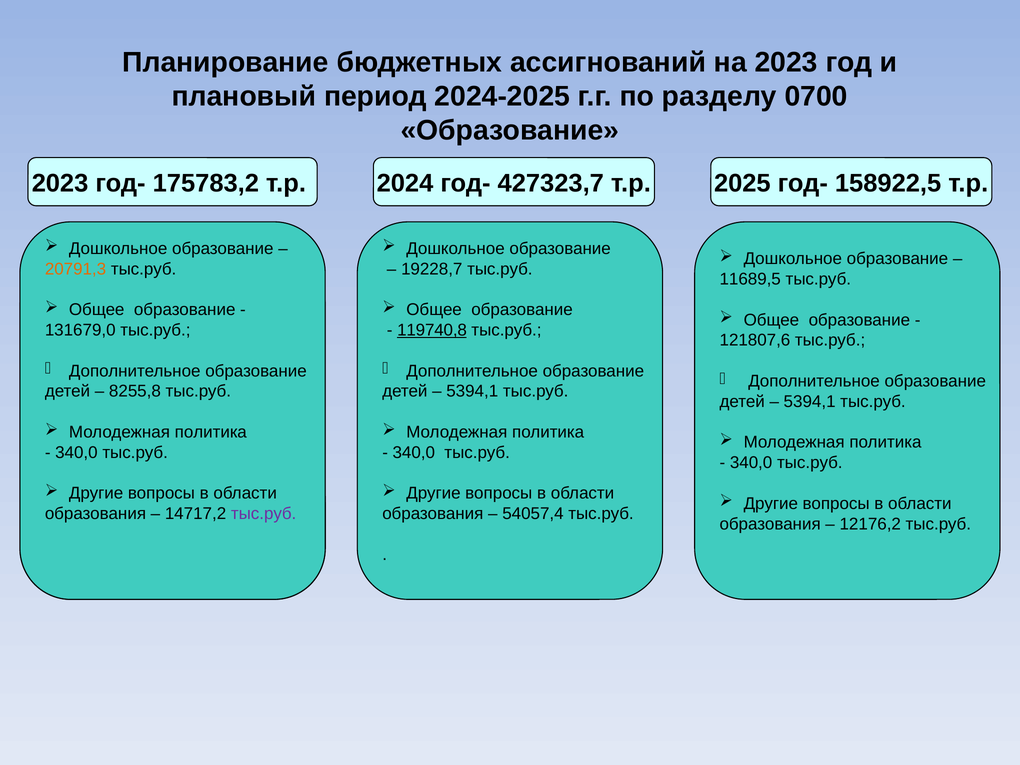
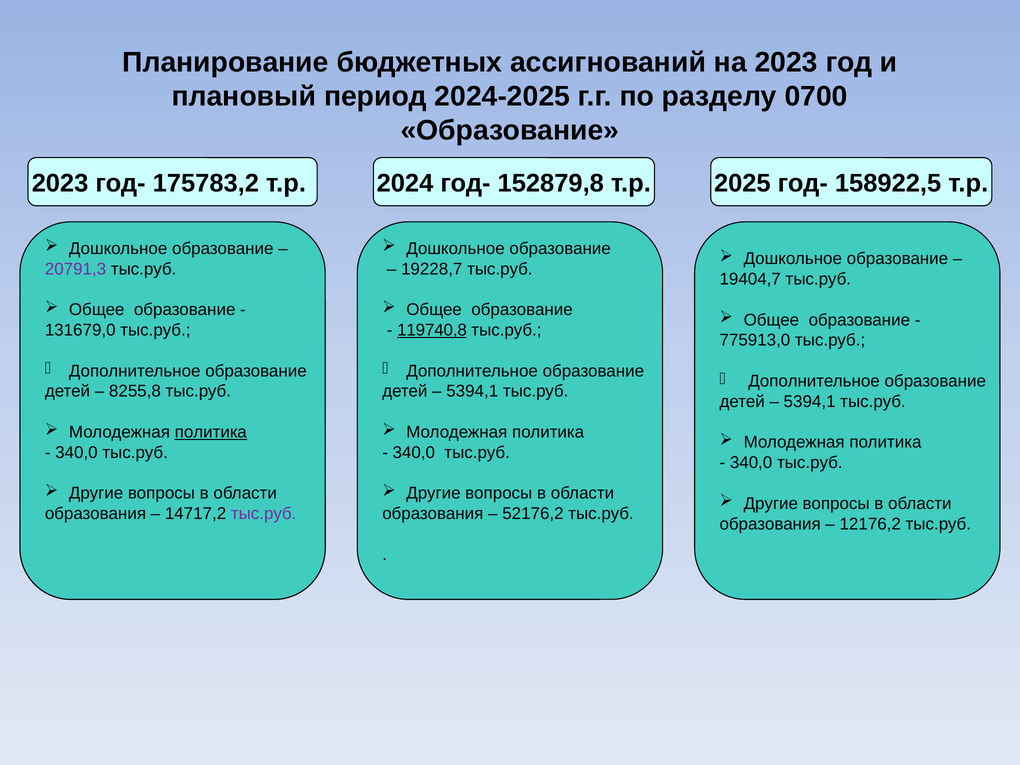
427323,7: 427323,7 -> 152879,8 (551, 183)
20791,3 colour: orange -> purple (76, 269)
11689,5: 11689,5 -> 19404,7 (750, 279)
121807,6: 121807,6 -> 775913,0 (755, 340)
политика underline: none -> present (211, 432)
54057,4: 54057,4 -> 52176,2 (533, 514)
